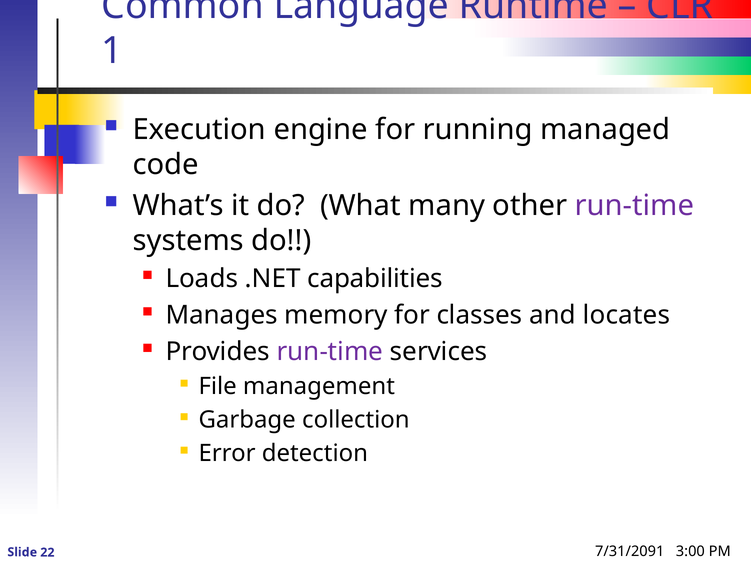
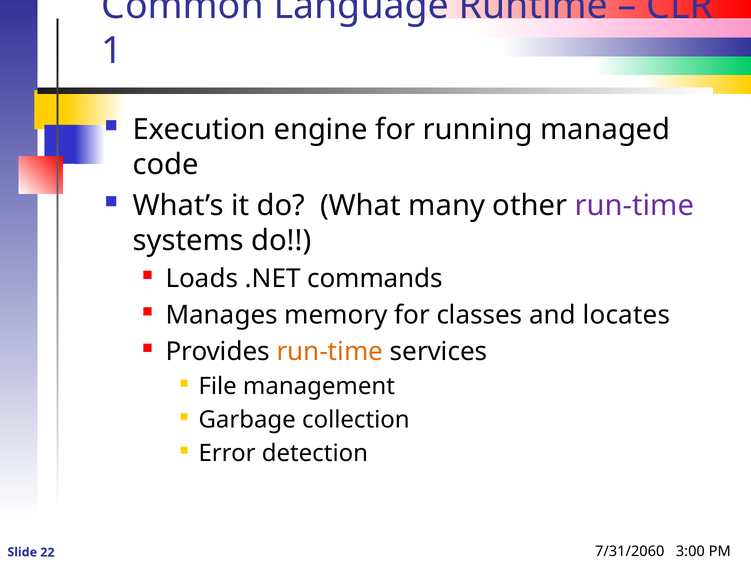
capabilities: capabilities -> commands (375, 279)
run-time colour: purple -> orange (330, 352)
7/31/2091: 7/31/2091 -> 7/31/2060 (630, 552)
